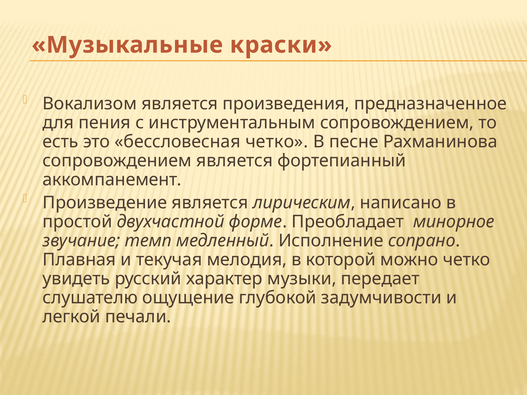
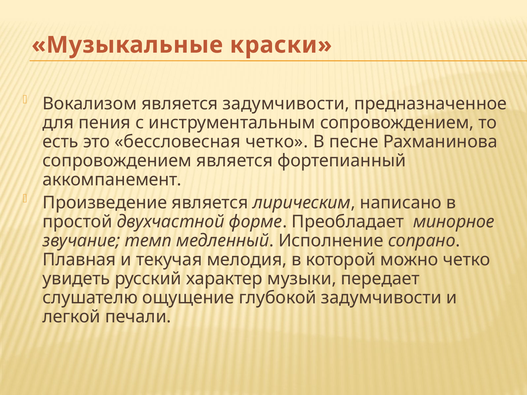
является произведения: произведения -> задумчивости (286, 104)
